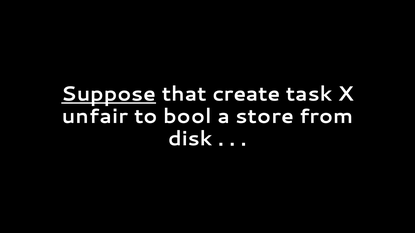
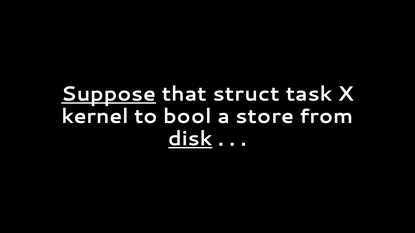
create: create -> struct (246, 94)
unfair: unfair -> kernel (95, 117)
disk underline: none -> present (190, 139)
